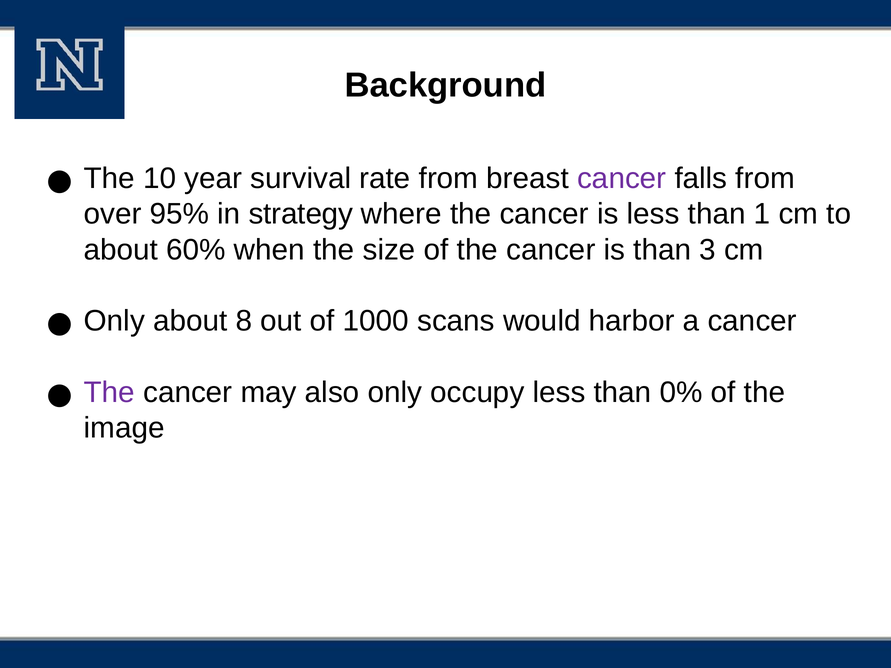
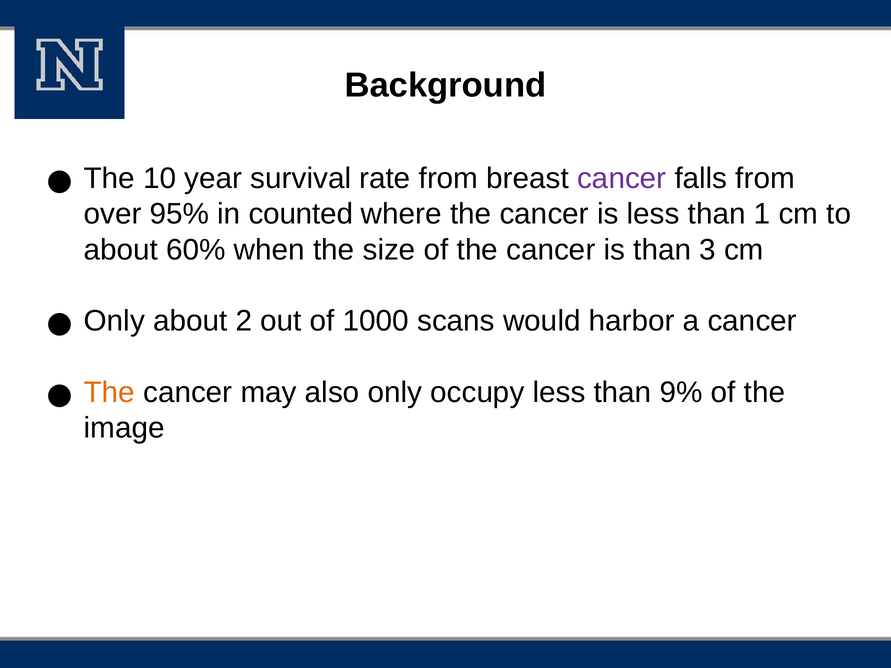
strategy: strategy -> counted (301, 214)
8: 8 -> 2 (244, 321)
The colour: purple -> orange (109, 392)
0%: 0% -> 9% (681, 392)
